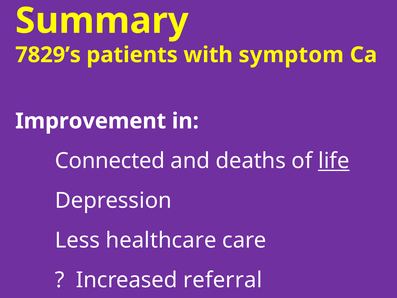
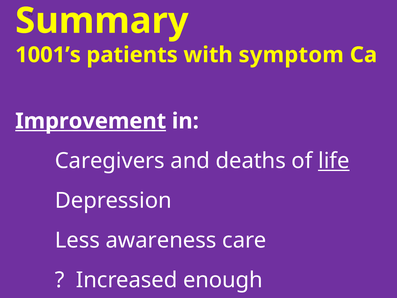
7829’s: 7829’s -> 1001’s (48, 55)
Improvement underline: none -> present (91, 121)
Connected: Connected -> Caregivers (110, 161)
healthcare: healthcare -> awareness (161, 240)
referral: referral -> enough (223, 280)
